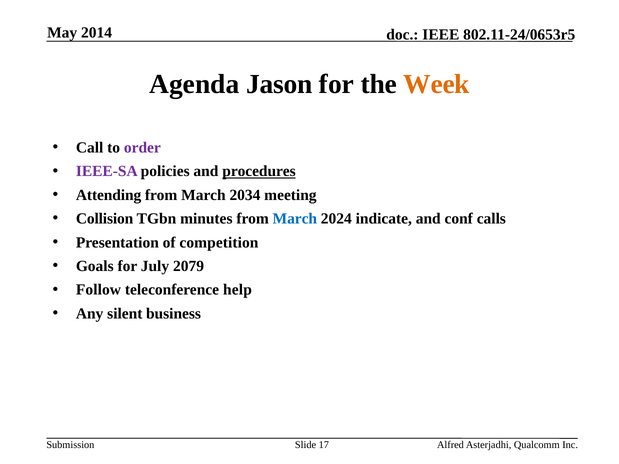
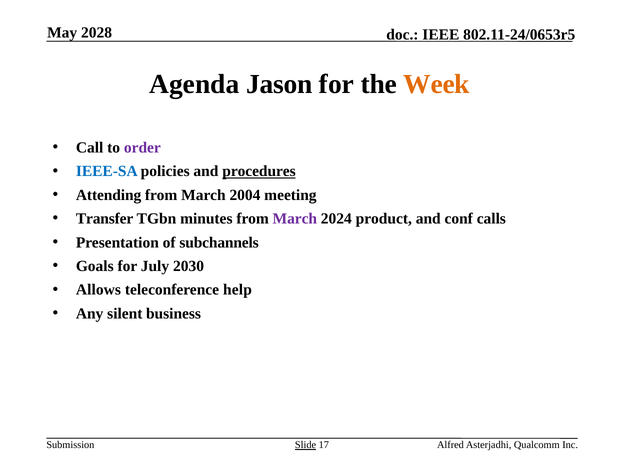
2014: 2014 -> 2028 (97, 33)
IEEE-SA colour: purple -> blue (107, 171)
2034: 2034 -> 2004 (245, 195)
Collision: Collision -> Transfer (105, 219)
March colour: blue -> purple (295, 219)
indicate: indicate -> product (384, 219)
competition: competition -> subchannels (219, 243)
2079: 2079 -> 2030 (189, 266)
Follow: Follow -> Allows (98, 290)
Slide underline: none -> present (306, 445)
